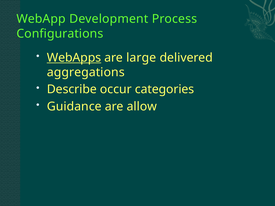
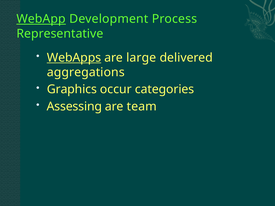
WebApp underline: none -> present (41, 19)
Configurations: Configurations -> Representative (60, 34)
Describe: Describe -> Graphics (72, 89)
Guidance: Guidance -> Assessing (74, 107)
allow: allow -> team (142, 107)
